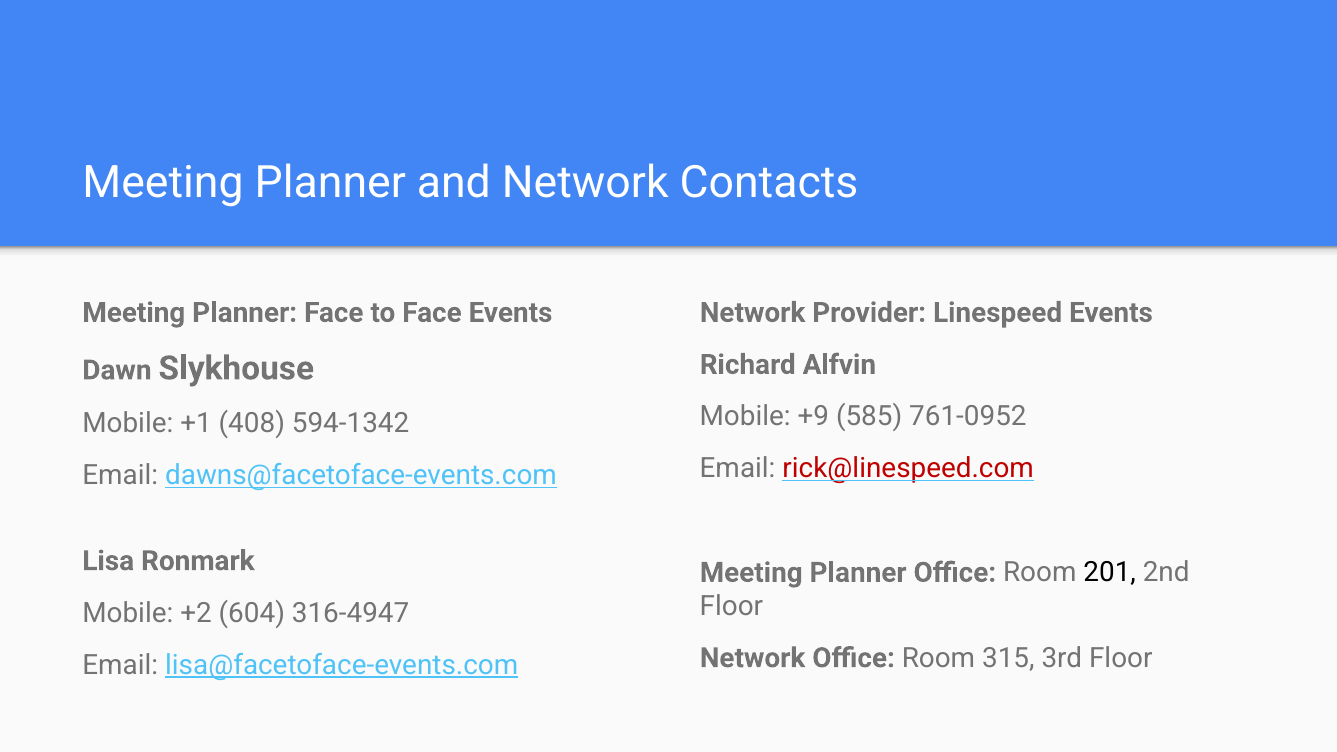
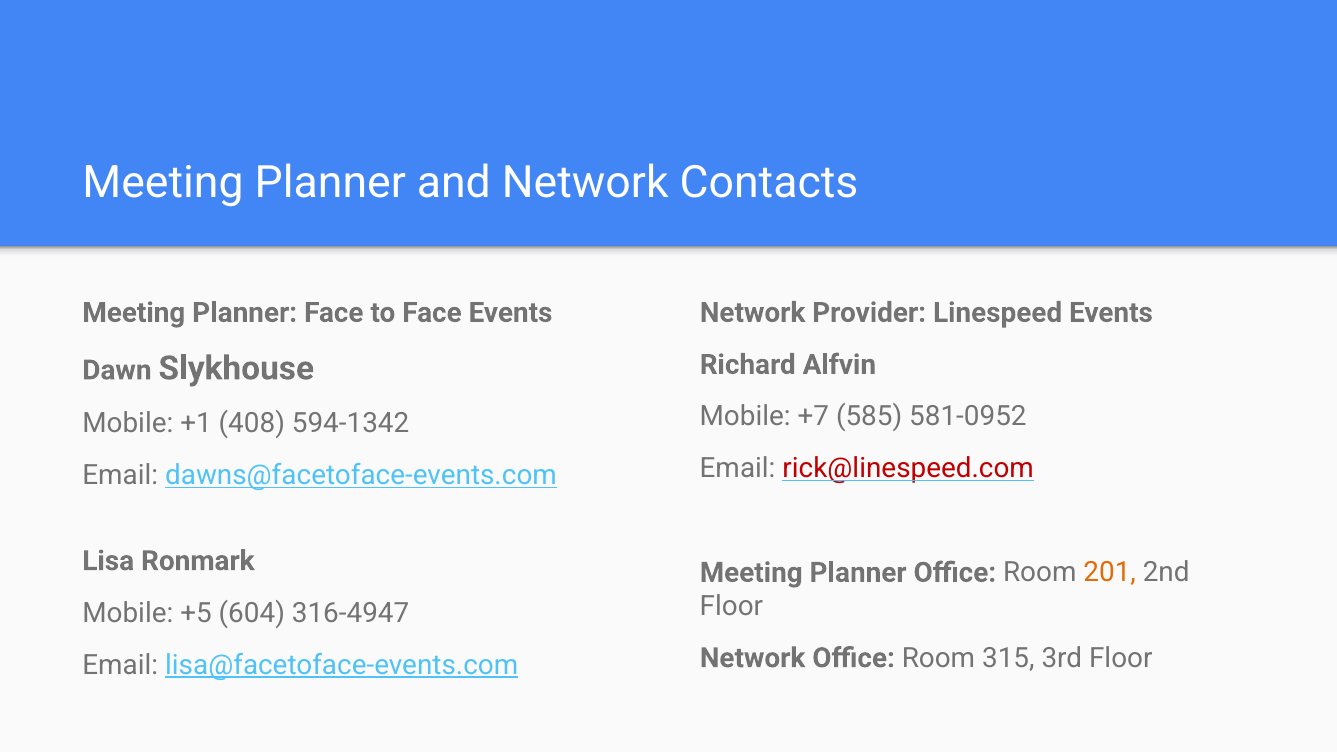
+9: +9 -> +7 (813, 417)
761-0952: 761-0952 -> 581-0952 (968, 417)
201 colour: black -> orange (1110, 573)
+2: +2 -> +5 (196, 613)
